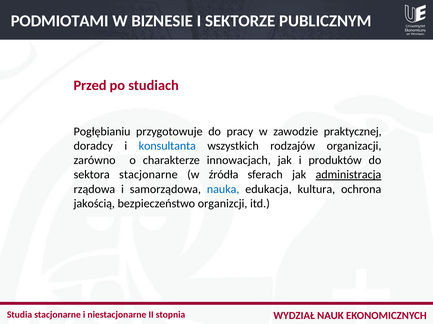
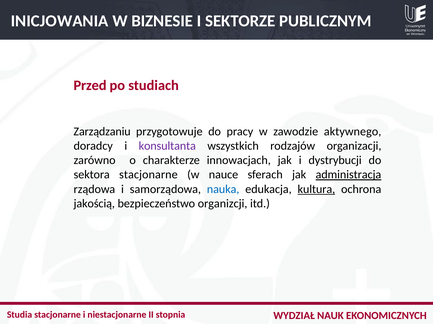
PODMIOTAMI: PODMIOTAMI -> INICJOWANIA (60, 21)
Pogłębianiu: Pogłębianiu -> Zarządzaniu (102, 132)
praktycznej: praktycznej -> aktywnego (353, 132)
konsultanta colour: blue -> purple (167, 146)
produktów: produktów -> dystrybucji (335, 161)
źródła: źródła -> nauce (223, 175)
kultura underline: none -> present (316, 190)
